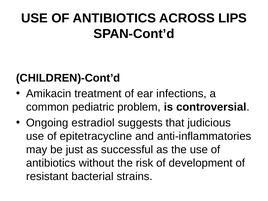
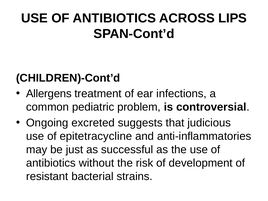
Amikacin: Amikacin -> Allergens (49, 94)
estradiol: estradiol -> excreted (93, 123)
